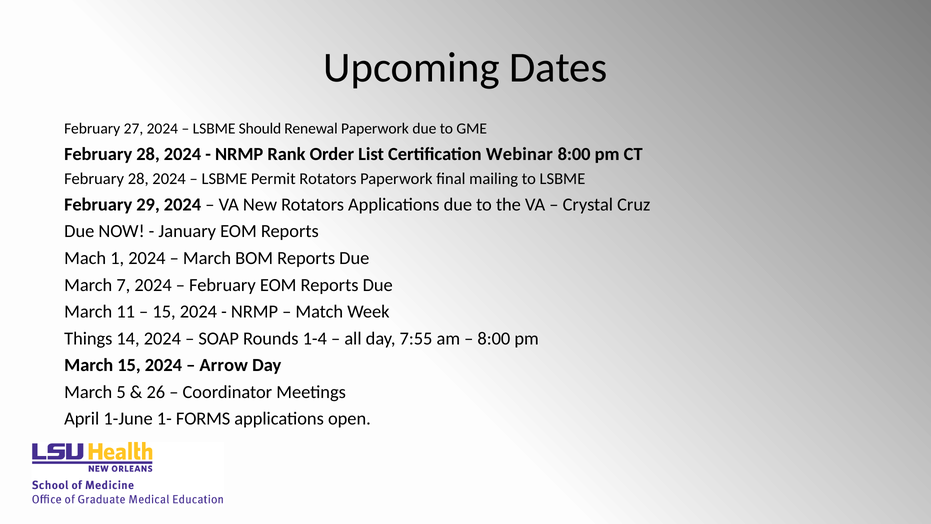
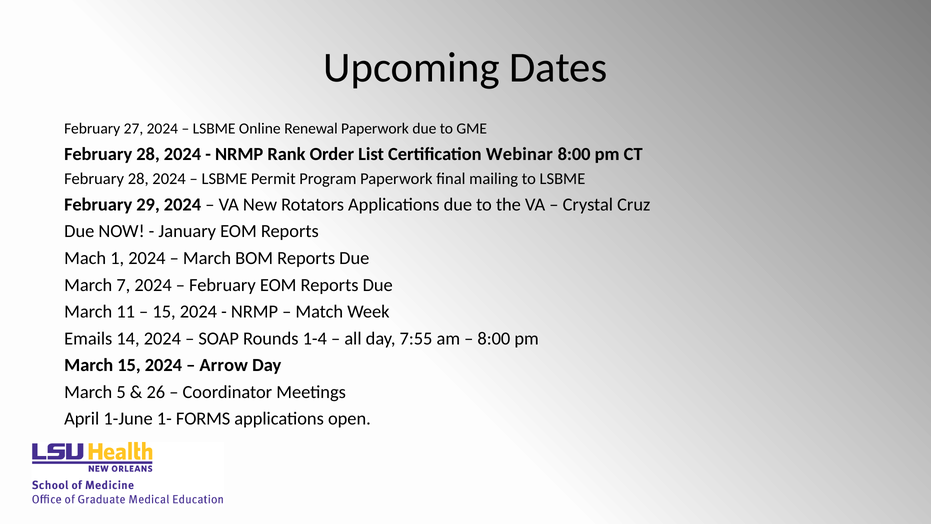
Should: Should -> Online (260, 129)
Permit Rotators: Rotators -> Program (328, 179)
Things: Things -> Emails (88, 338)
